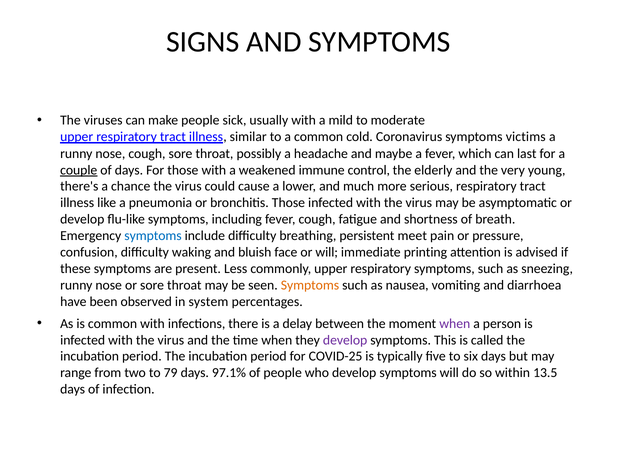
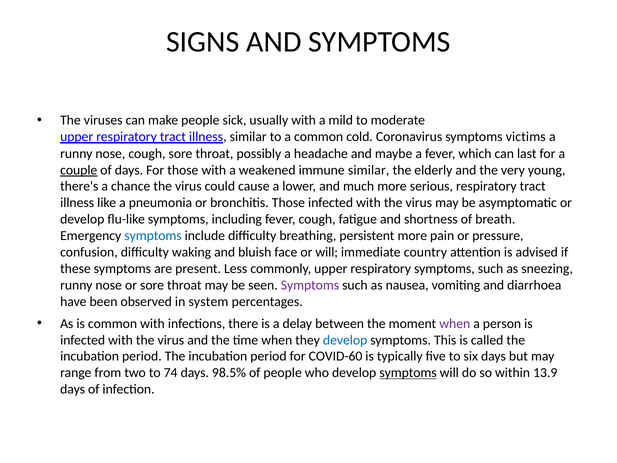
immune control: control -> similar (369, 170)
persistent meet: meet -> more (412, 236)
printing: printing -> country (425, 252)
Symptoms colour: orange -> purple (310, 285)
develop colour: purple -> blue (345, 340)
COVID-25: COVID-25 -> COVID-60 (336, 356)
79: 79 -> 74 (171, 373)
97.1%: 97.1% -> 98.5% (229, 373)
symptoms underline: none -> present (408, 373)
13.5: 13.5 -> 13.9 (545, 373)
